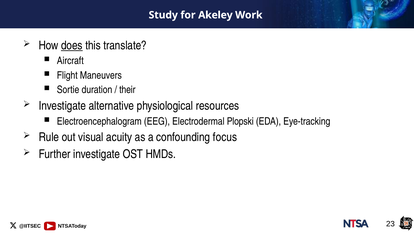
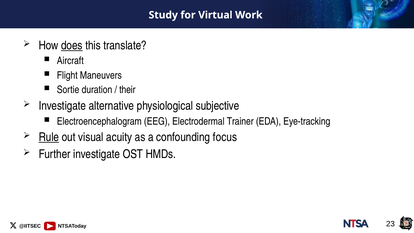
Akeley: Akeley -> Virtual (215, 15)
resources: resources -> subjective (218, 106)
Plopski: Plopski -> Trainer (240, 121)
Rule underline: none -> present (49, 137)
